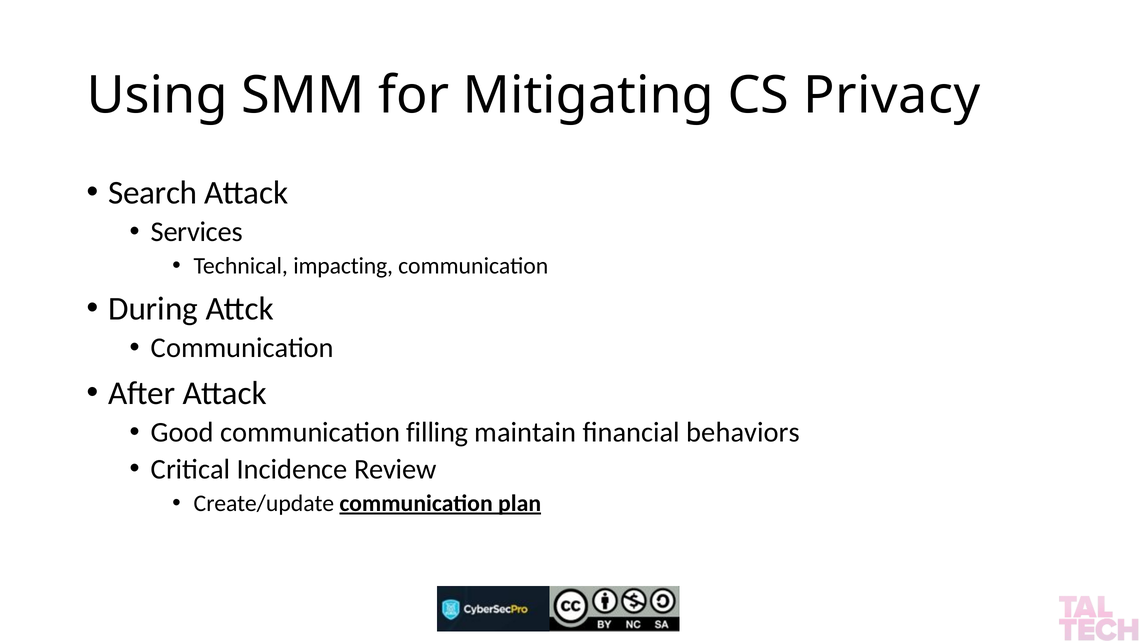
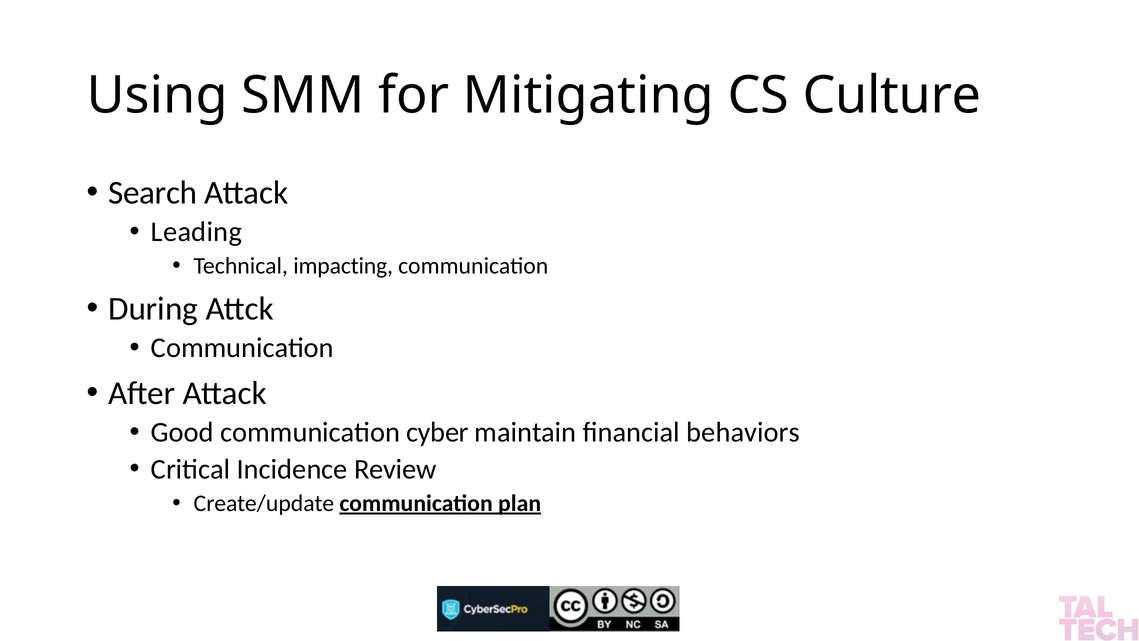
Privacy: Privacy -> Culture (892, 96)
Services: Services -> Leading (196, 232)
filling: filling -> cyber (437, 432)
